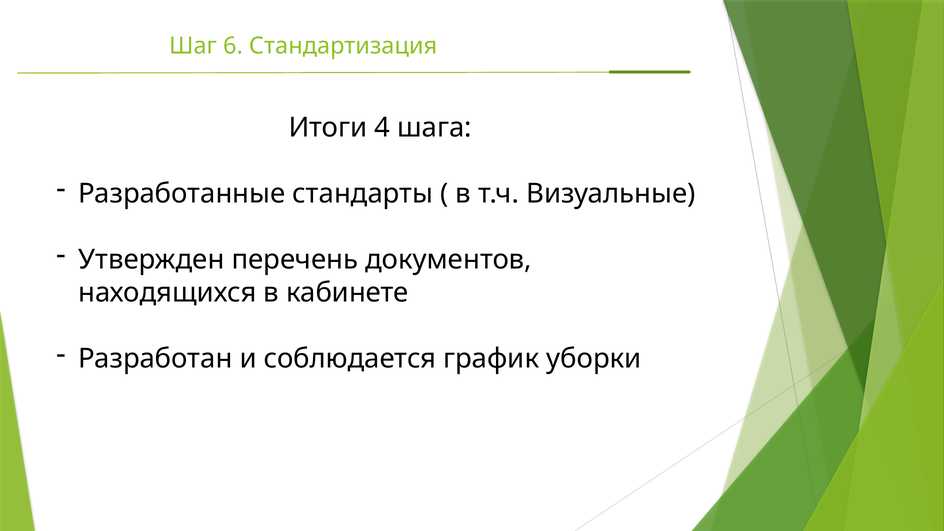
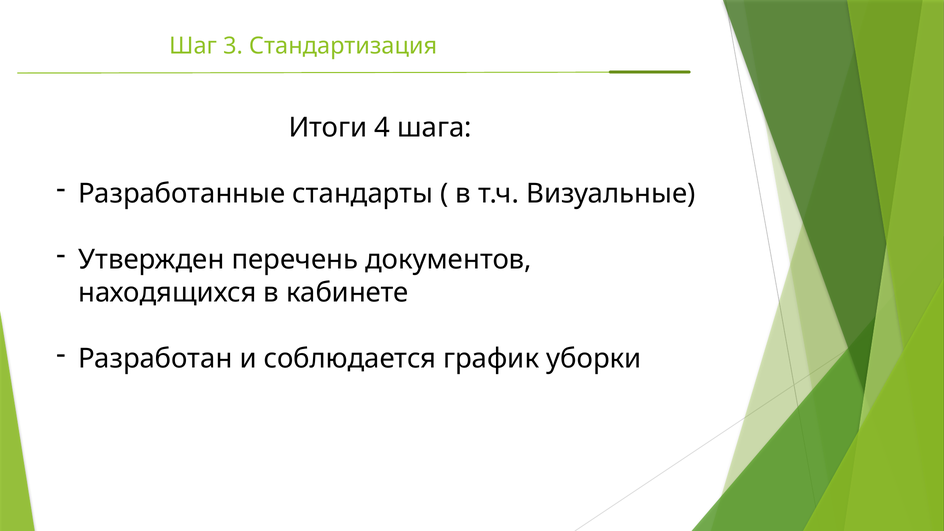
6: 6 -> 3 (233, 46)
